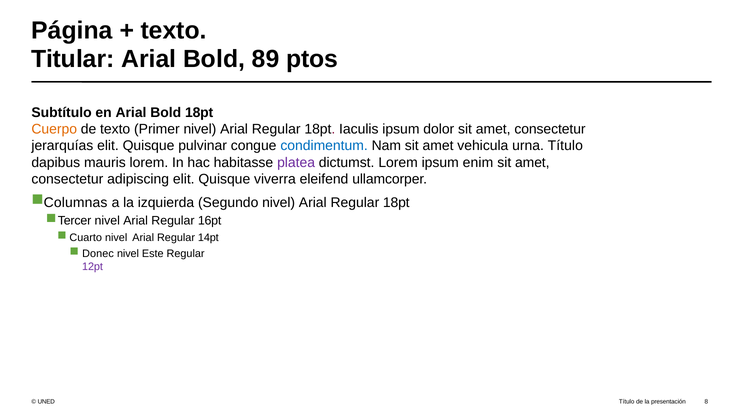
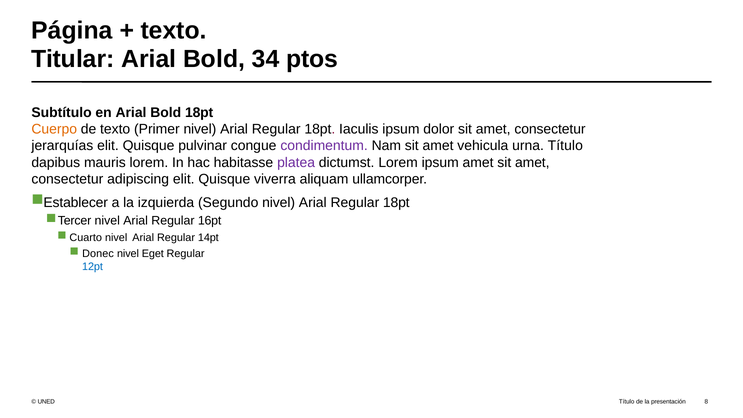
89: 89 -> 34 (266, 59)
condimentum colour: blue -> purple (324, 146)
ipsum enim: enim -> amet (478, 163)
eleifend: eleifend -> aliquam (324, 179)
Columnas: Columnas -> Establecer (76, 202)
Este: Este -> Eget (153, 254)
12pt colour: purple -> blue (93, 267)
